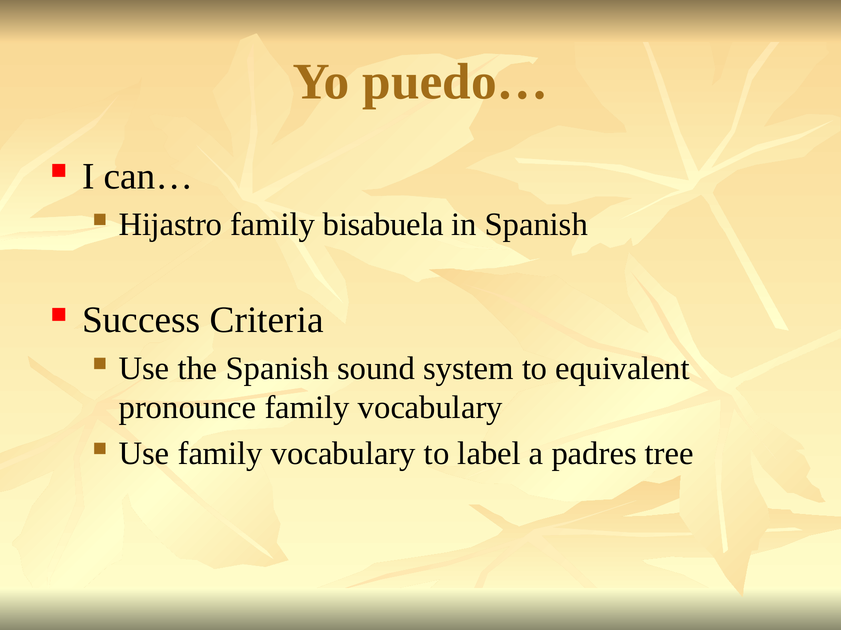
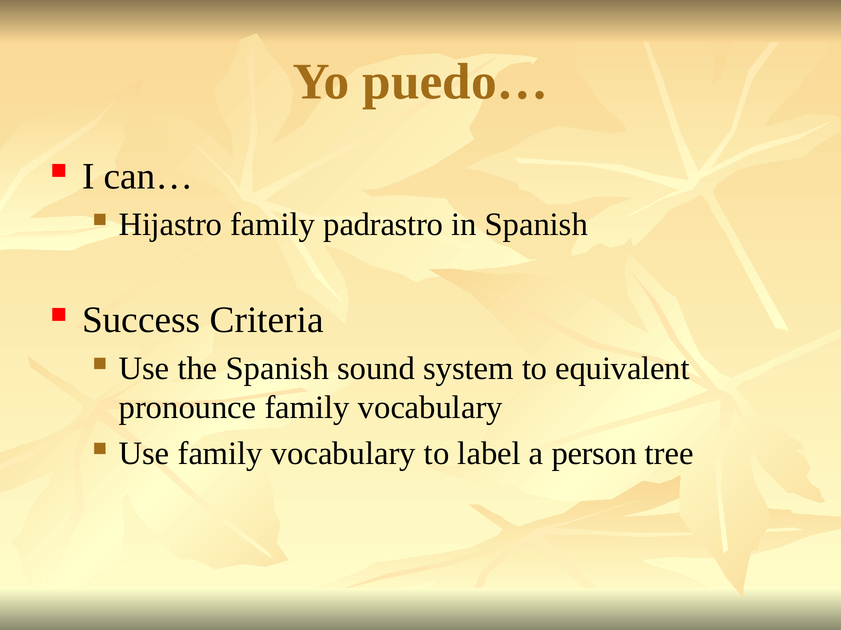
bisabuela: bisabuela -> padrastro (383, 225)
padres: padres -> person (594, 454)
